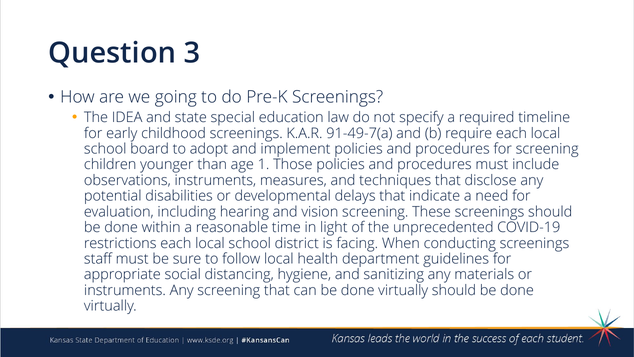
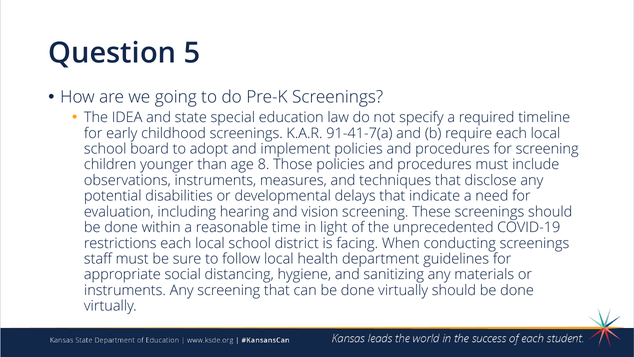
3: 3 -> 5 (192, 53)
91-49-7(a: 91-49-7(a -> 91-41-7(a (359, 133)
1: 1 -> 8 (264, 165)
